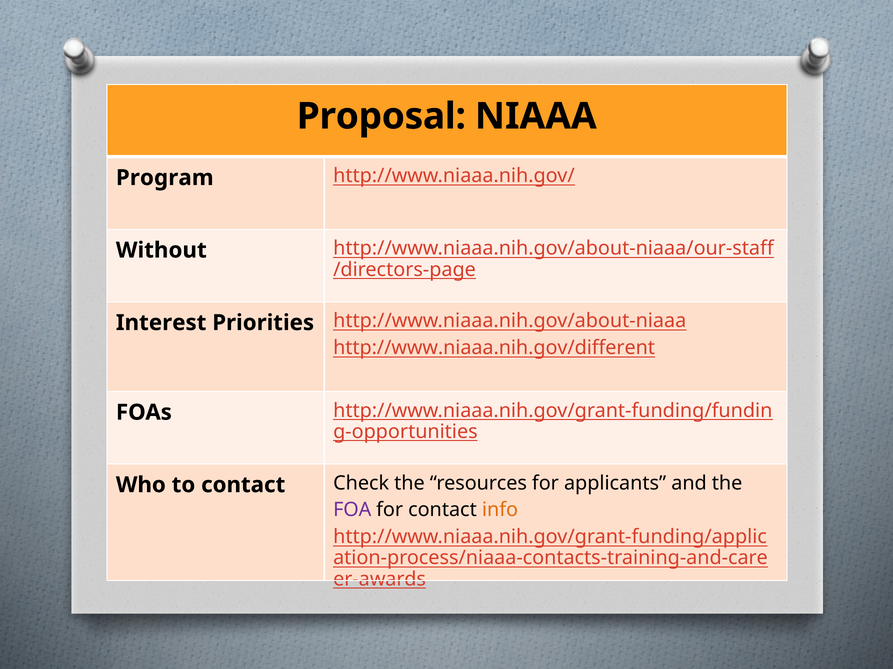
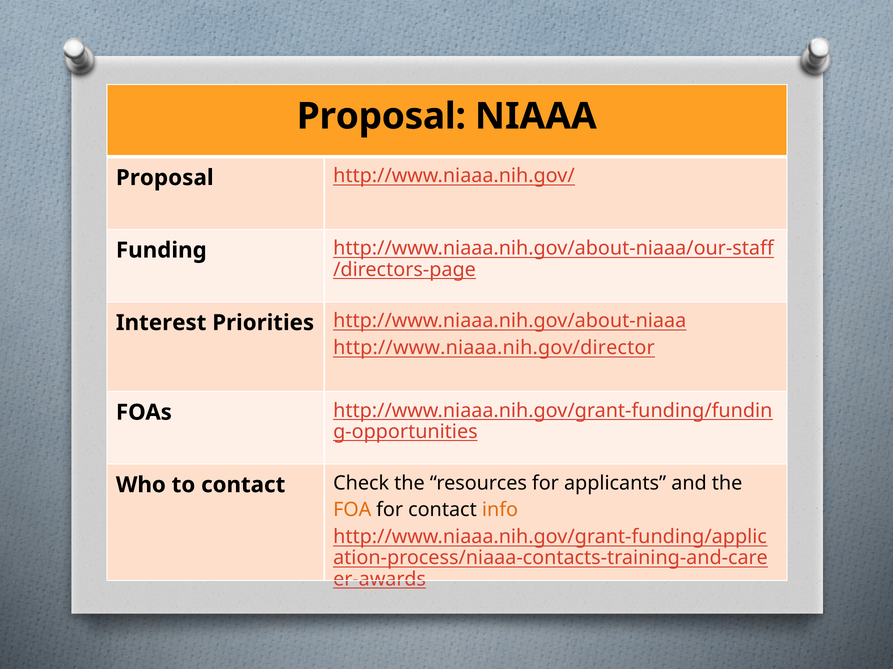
Program: Program -> Proposal (165, 178)
Without: Without -> Funding (161, 251)
http://www.niaaa.nih.gov/different: http://www.niaaa.nih.gov/different -> http://www.niaaa.nih.gov/director (494, 348)
FOA colour: purple -> orange (352, 510)
